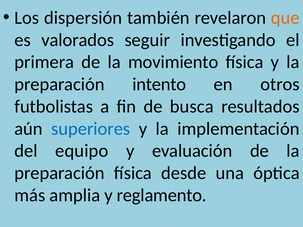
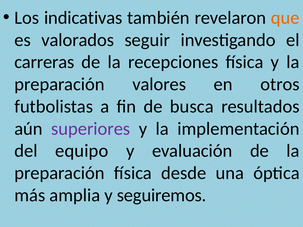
dispersión: dispersión -> indicativas (83, 18)
primera: primera -> carreras (44, 62)
movimiento: movimiento -> recepciones (173, 62)
intento: intento -> valores (159, 84)
superiores colour: blue -> purple (91, 129)
reglamento: reglamento -> seguiremos (162, 195)
